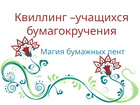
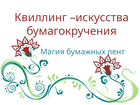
учащихся: учащихся -> искусства (99, 18)
